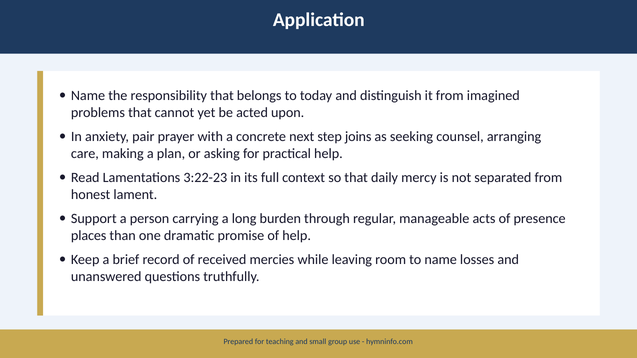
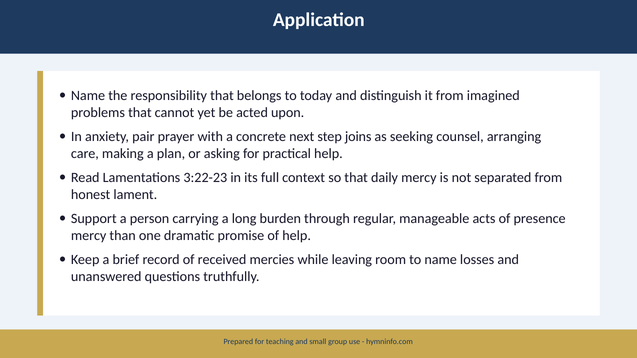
places: places -> mercy (89, 236)
